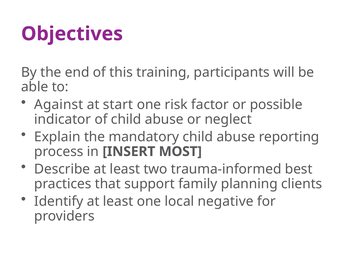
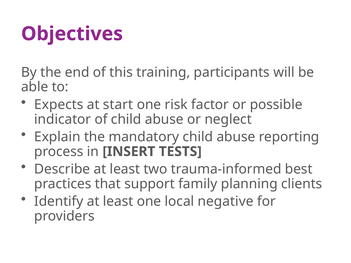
Against: Against -> Expects (59, 105)
MOST: MOST -> TESTS (180, 152)
